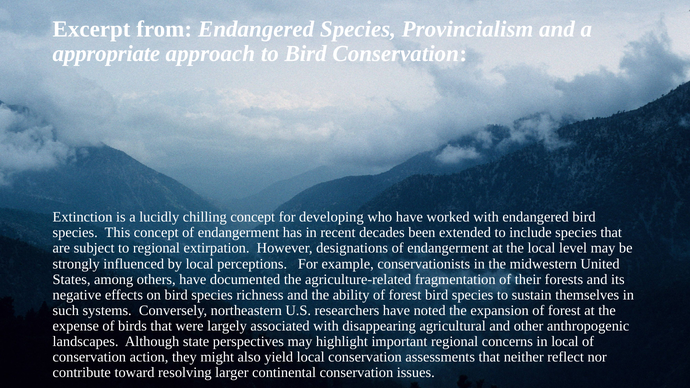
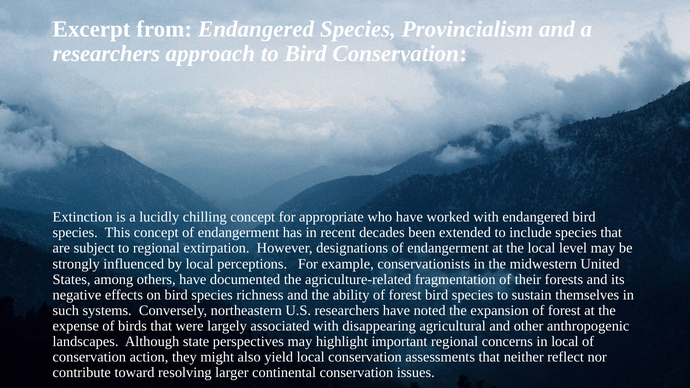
appropriate: appropriate -> researchers (106, 54)
developing: developing -> appropriate (331, 217)
